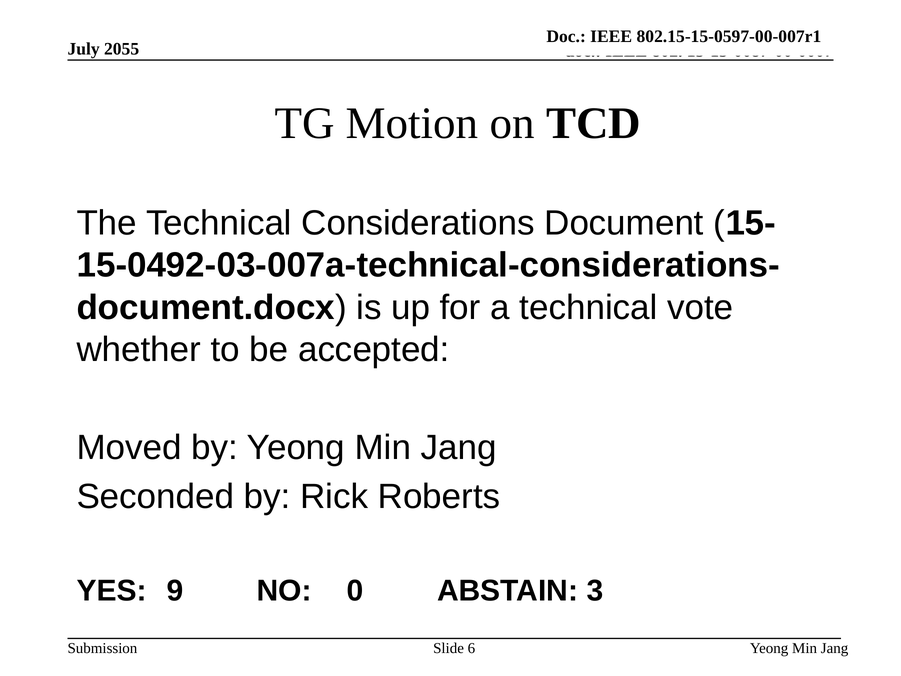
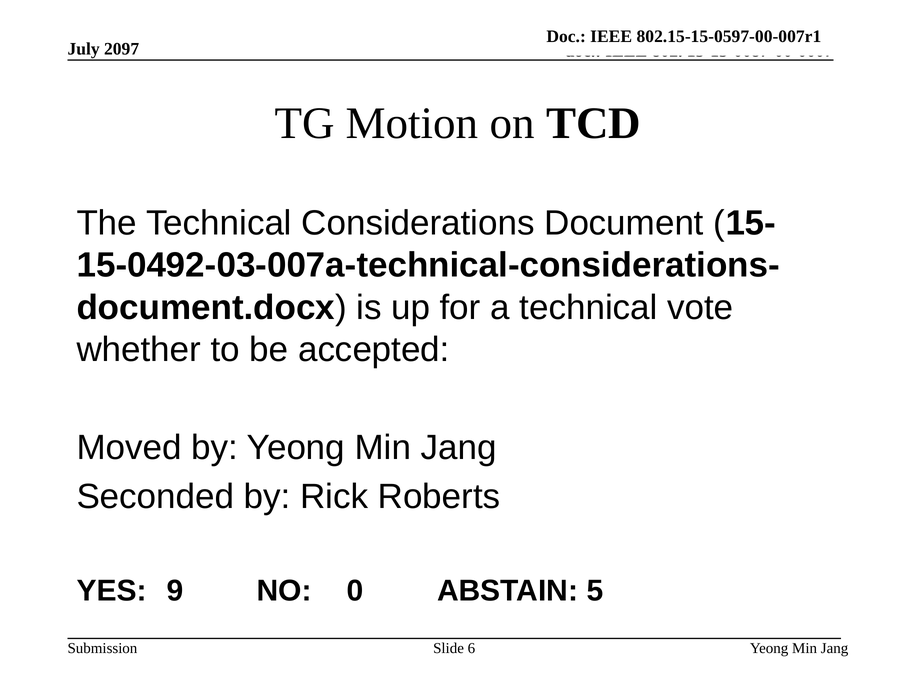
2055: 2055 -> 2097 (122, 49)
3: 3 -> 5 (595, 591)
